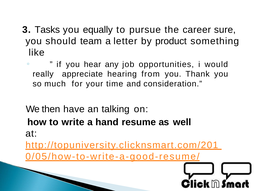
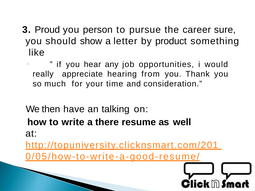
Tasks: Tasks -> Proud (47, 30)
equally: equally -> person (98, 30)
team: team -> show (91, 41)
hand: hand -> there (107, 122)
